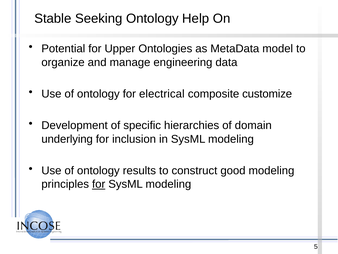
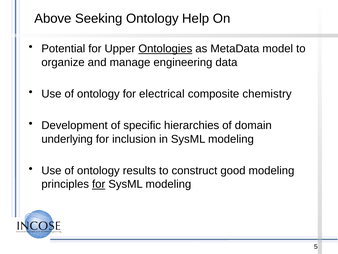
Stable: Stable -> Above (53, 19)
Ontologies underline: none -> present (165, 49)
customize: customize -> chemistry (267, 94)
